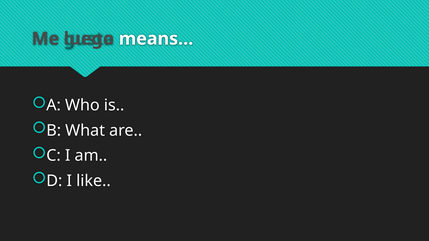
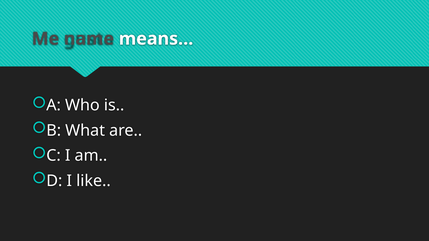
luego: luego -> name (89, 39)
